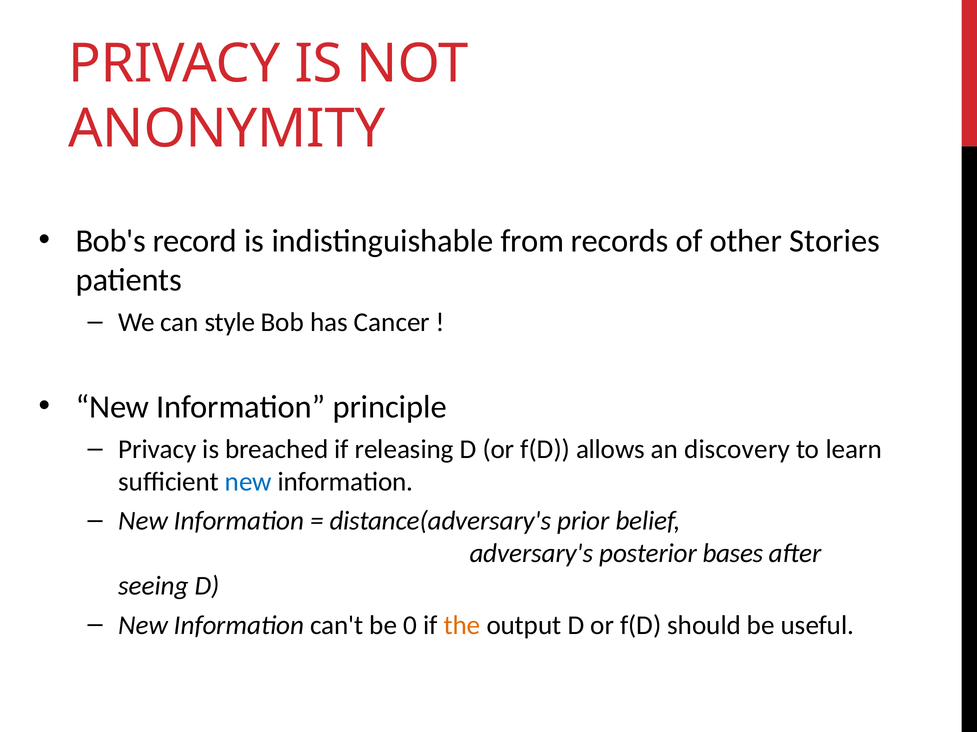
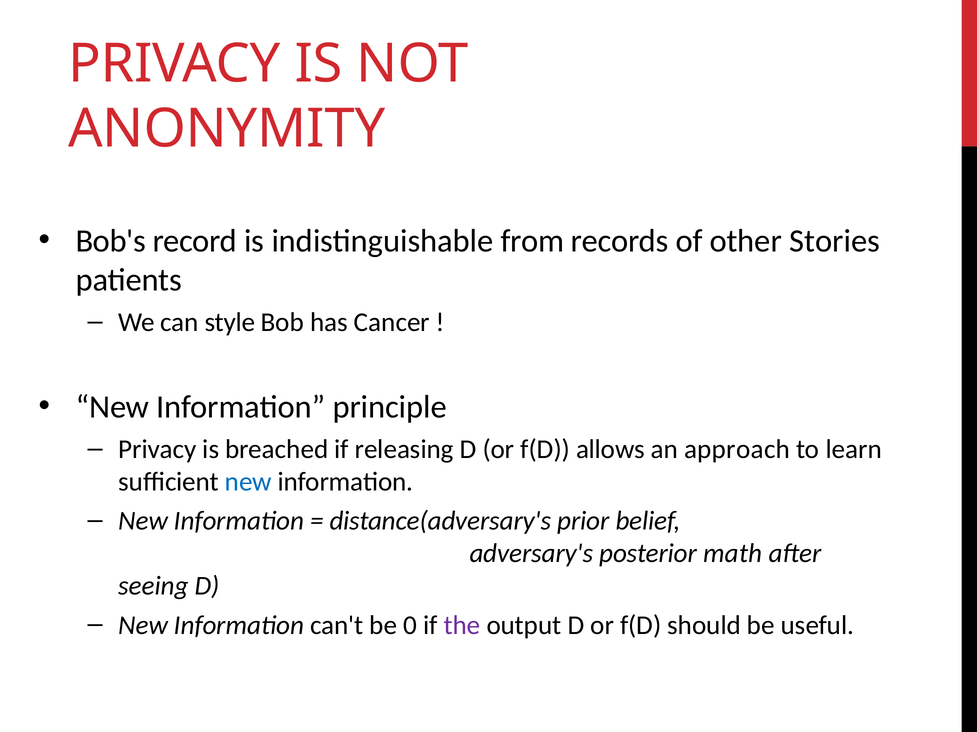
discovery: discovery -> approach (737, 450)
bases: bases -> math (733, 554)
the colour: orange -> purple (462, 626)
